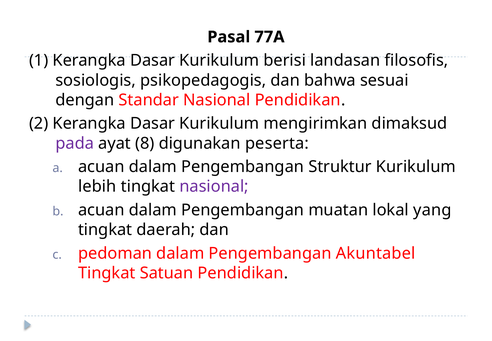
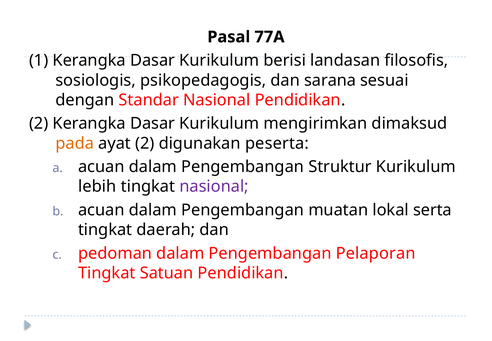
bahwa: bahwa -> sarana (330, 80)
pada colour: purple -> orange (75, 143)
ayat 8: 8 -> 2 (145, 143)
yang: yang -> serta (432, 210)
Akuntabel: Akuntabel -> Pelaporan (376, 253)
